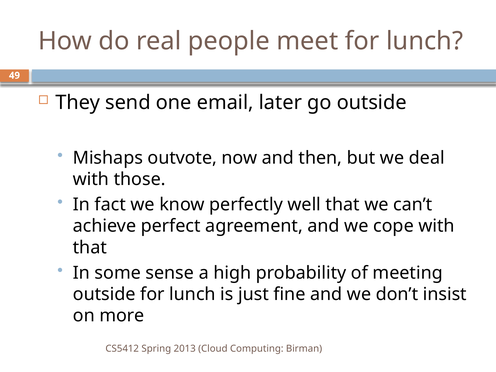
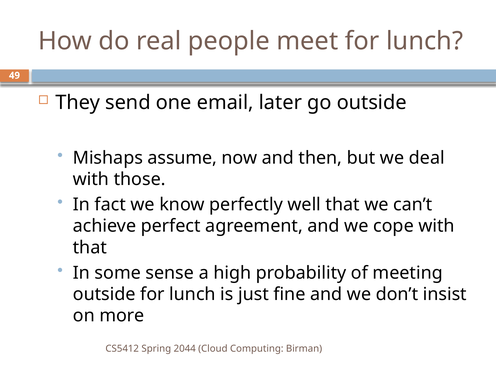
outvote: outvote -> assume (182, 158)
2013: 2013 -> 2044 (185, 349)
